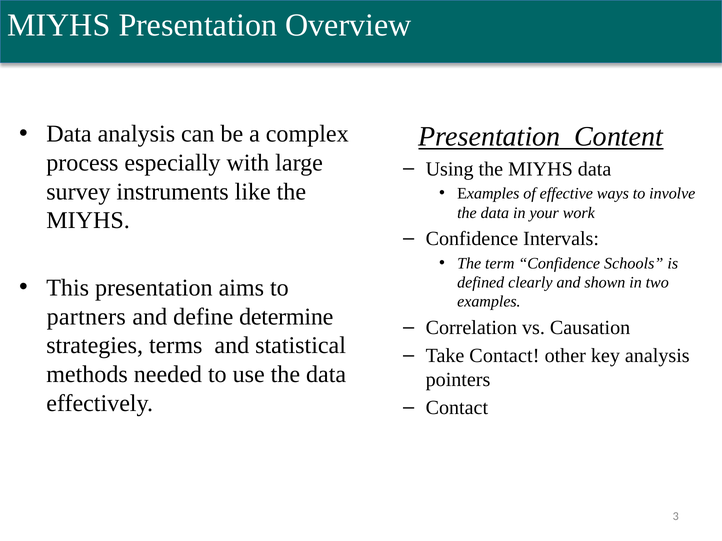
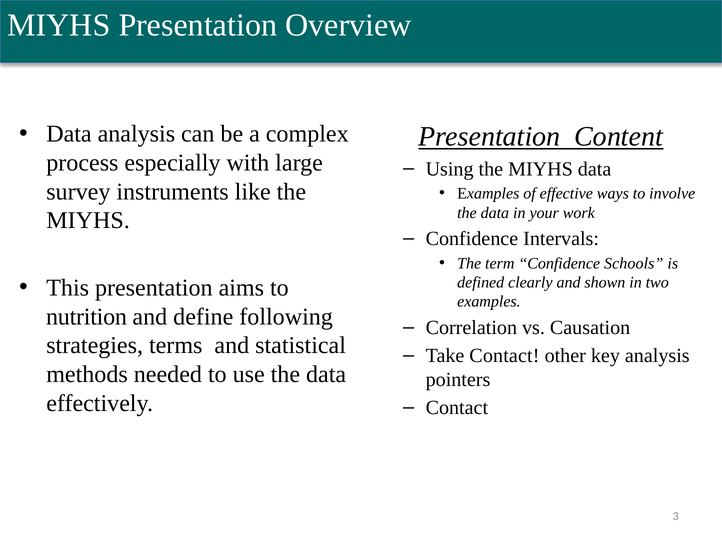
partners: partners -> nutrition (87, 317)
determine: determine -> following (286, 317)
